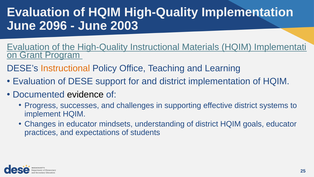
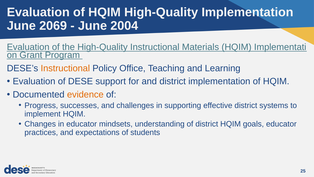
2096: 2096 -> 2069 (53, 26)
2003: 2003 -> 2004 (124, 26)
evidence colour: black -> orange (85, 94)
